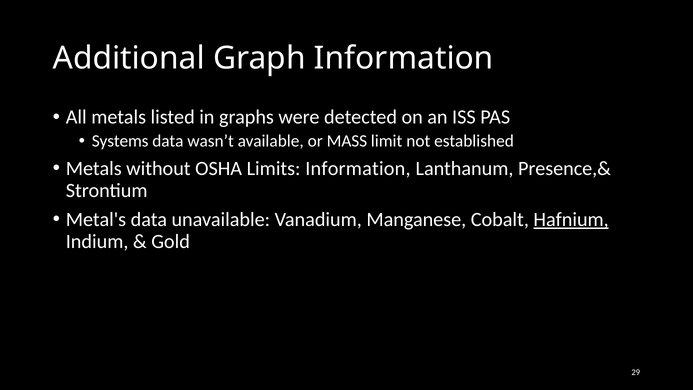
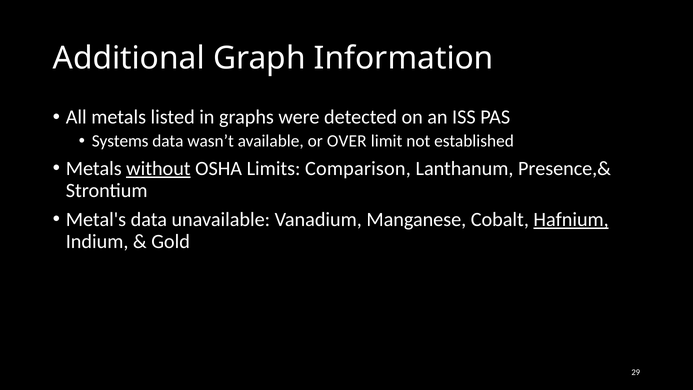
MASS: MASS -> OVER (347, 141)
without underline: none -> present (158, 169)
Limits Information: Information -> Comparison (358, 169)
